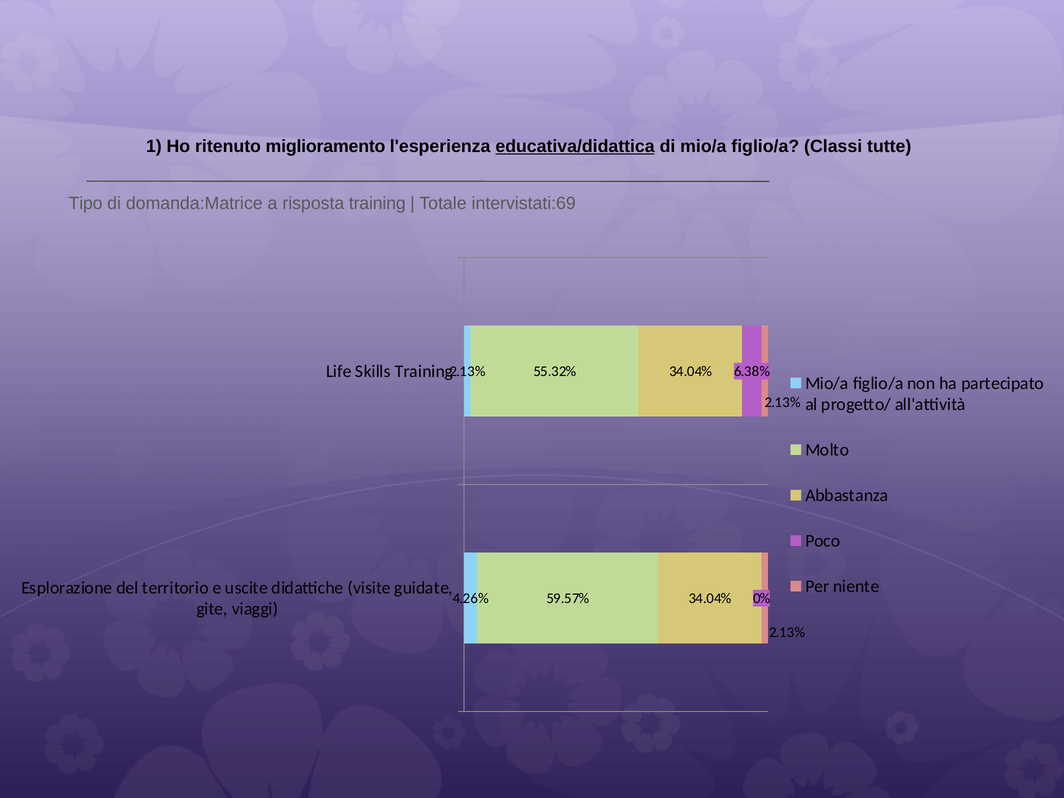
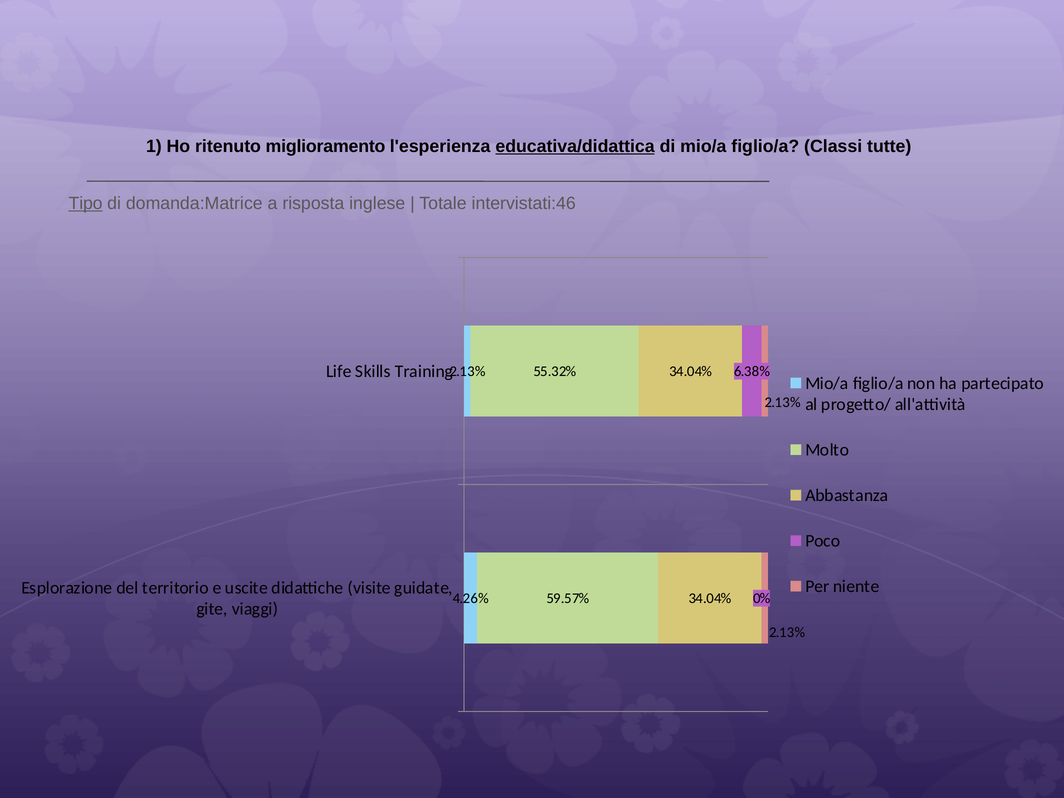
Tipo underline: none -> present (86, 203)
risposta training: training -> inglese (377, 203)
intervistati:69: intervistati:69 -> intervistati:46 (524, 203)
